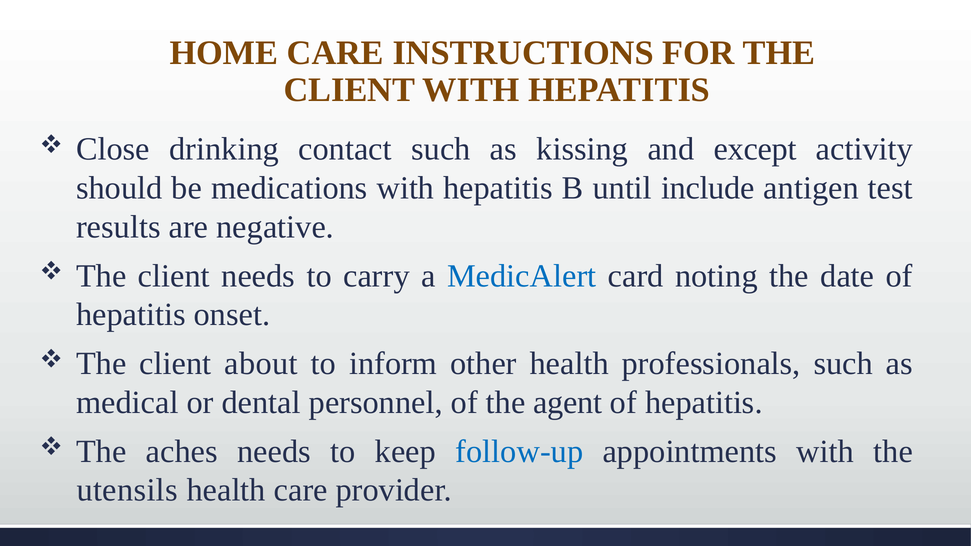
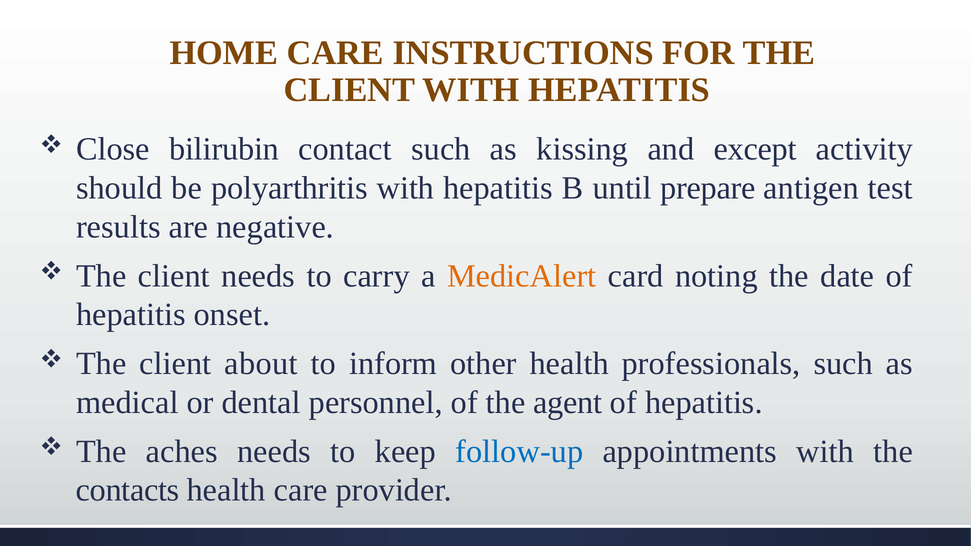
drinking: drinking -> bilirubin (224, 149)
medications: medications -> polyarthritis (289, 188)
include: include -> prepare (708, 188)
MedicAlert colour: blue -> orange (522, 276)
utensils: utensils -> contacts (128, 490)
